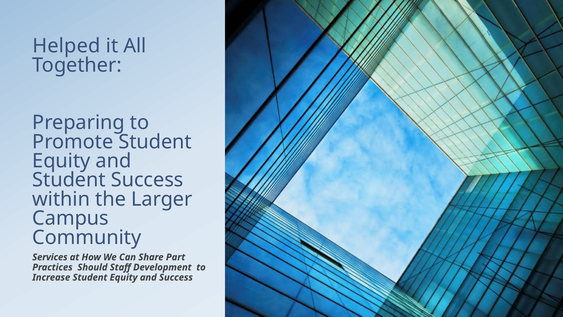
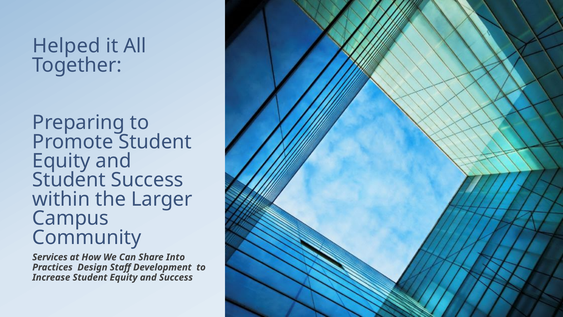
Part: Part -> Into (176, 257)
Should: Should -> Design (92, 267)
